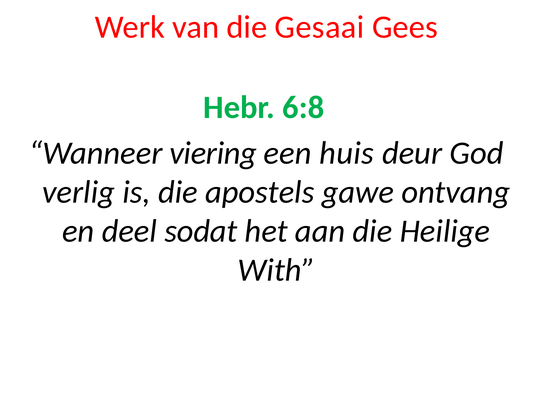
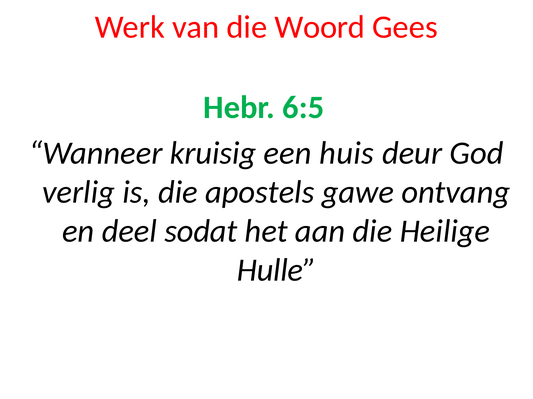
Gesaai: Gesaai -> Woord (320, 27)
6:8: 6:8 -> 6:5 (303, 108)
viering: viering -> kruisig (213, 153)
With: With -> Hulle (277, 271)
